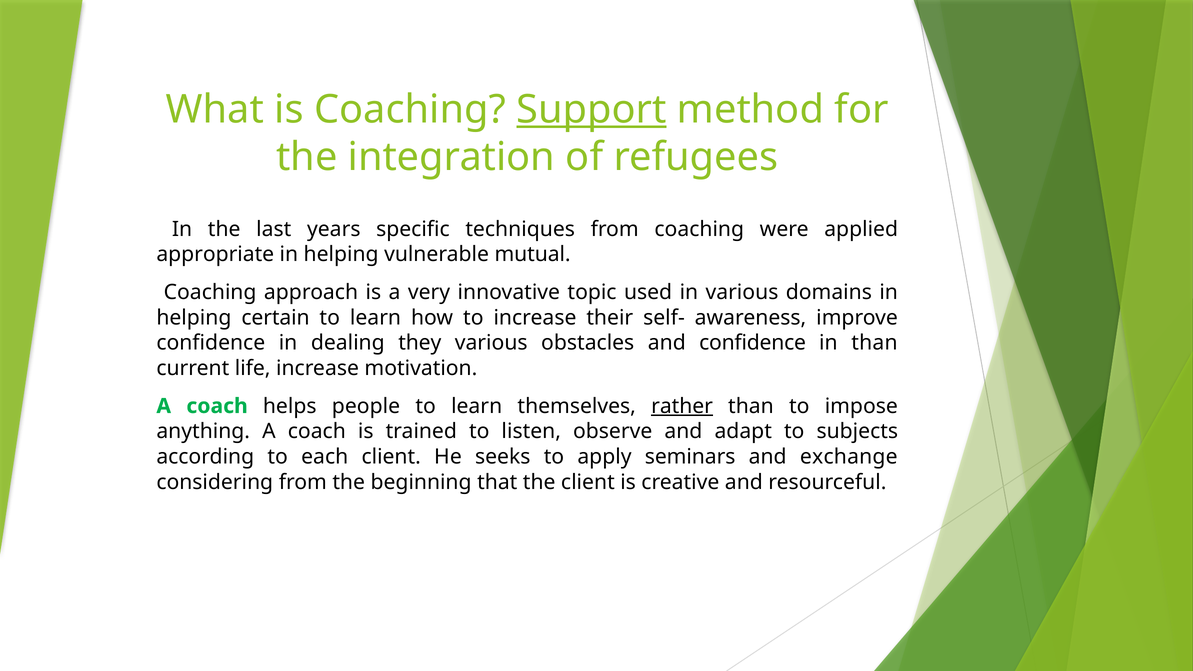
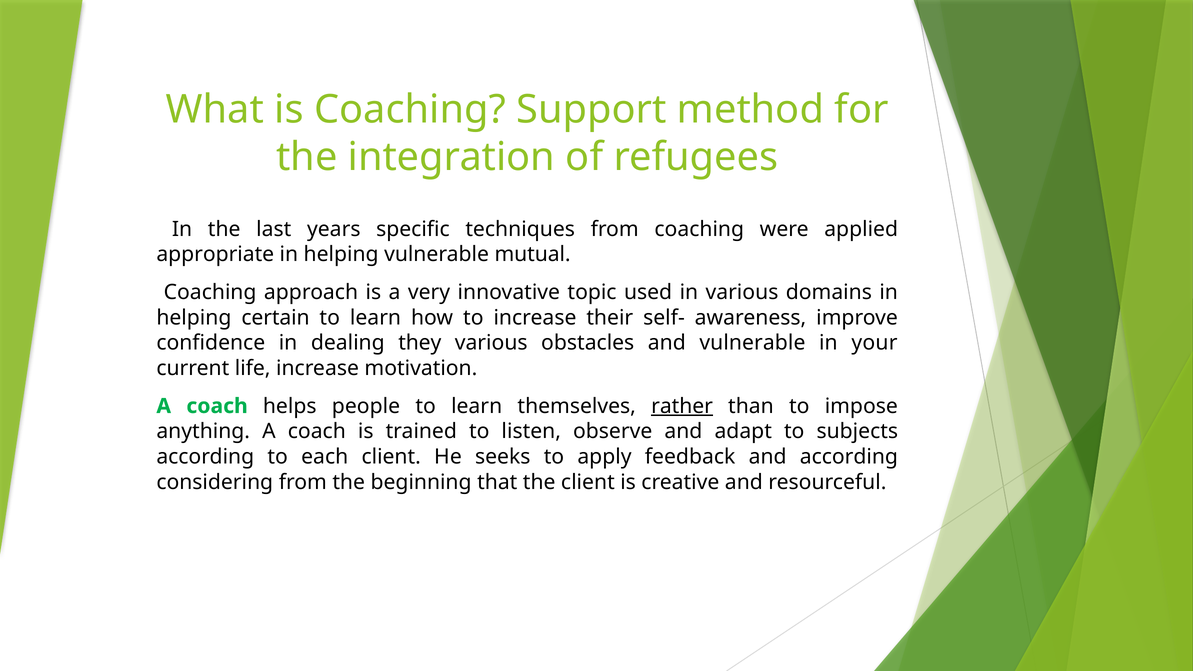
Support underline: present -> none (591, 110)
and confidence: confidence -> vulnerable (752, 343)
in than: than -> your (874, 343)
seminars: seminars -> feedback (690, 457)
and exchange: exchange -> according (849, 457)
